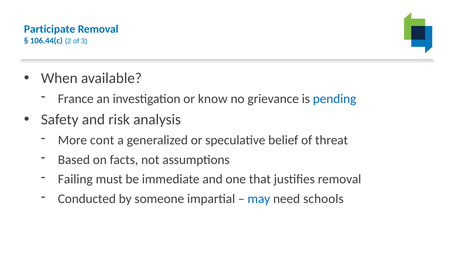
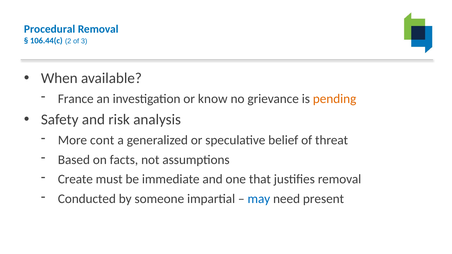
Participate: Participate -> Procedural (50, 29)
pending colour: blue -> orange (335, 99)
Failing: Failing -> Create (75, 179)
schools: schools -> present (324, 199)
